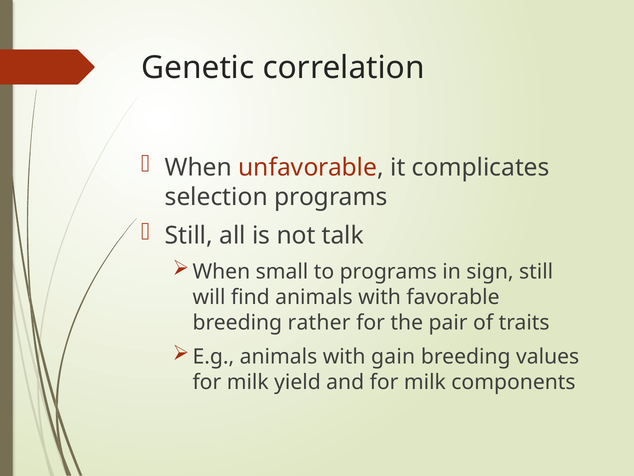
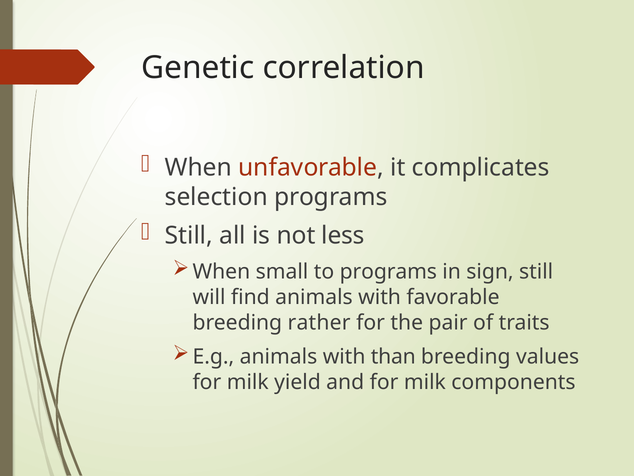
talk: talk -> less (343, 235)
gain: gain -> than (393, 356)
